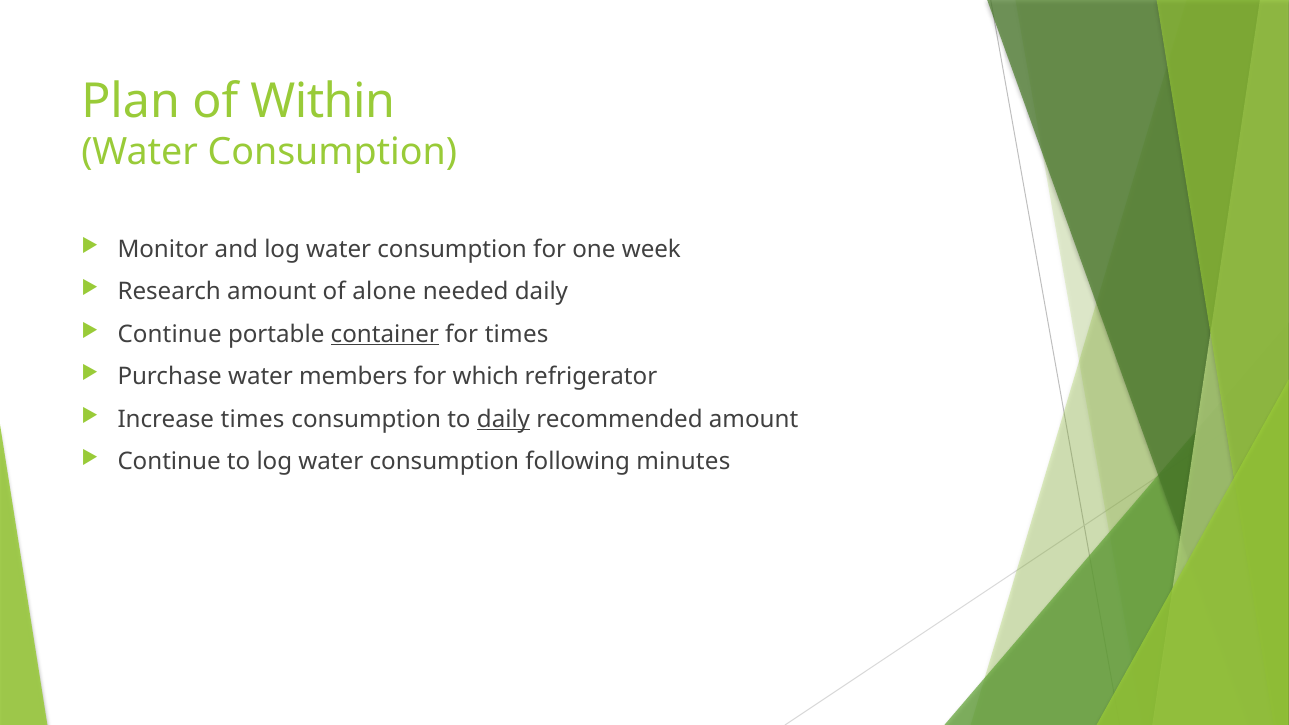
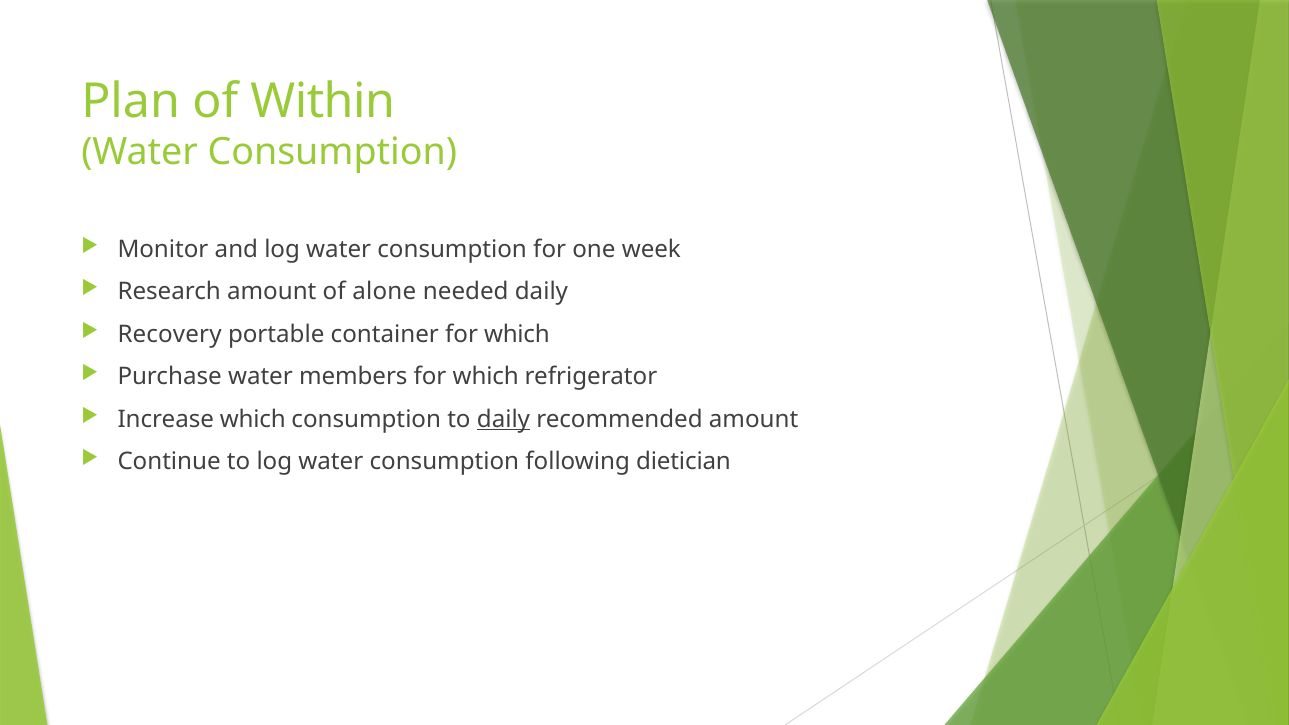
Continue: Continue -> Recovery (170, 334)
container underline: present -> none (385, 334)
times: times -> which (517, 334)
Increase times: times -> which (253, 419)
minutes: minutes -> dietician (684, 462)
